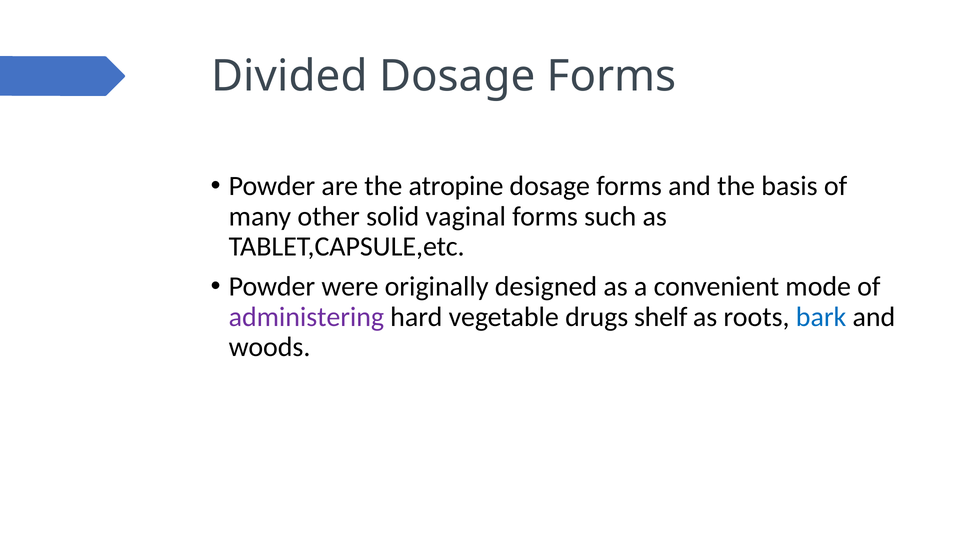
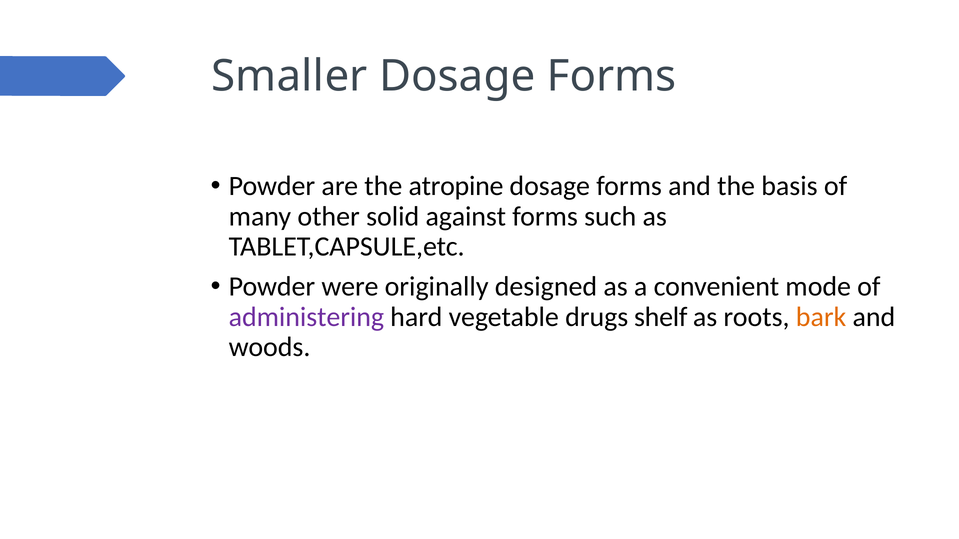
Divided: Divided -> Smaller (289, 76)
vaginal: vaginal -> against (466, 217)
bark colour: blue -> orange (821, 317)
